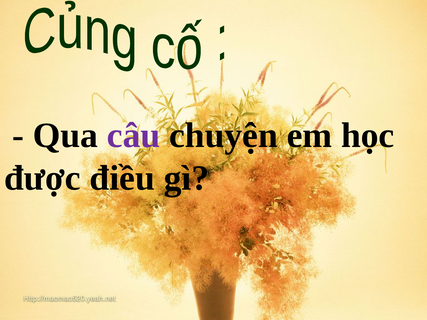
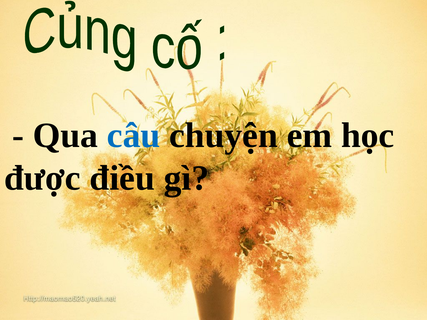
câu colour: purple -> blue (134, 136)
